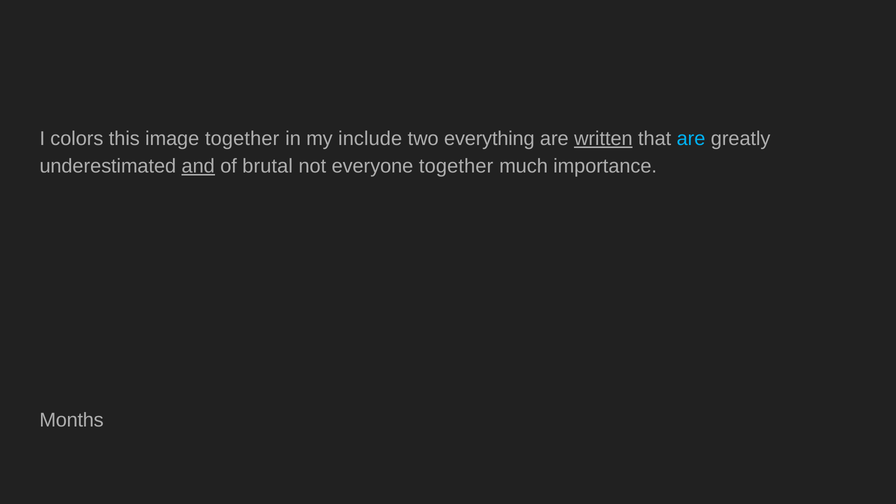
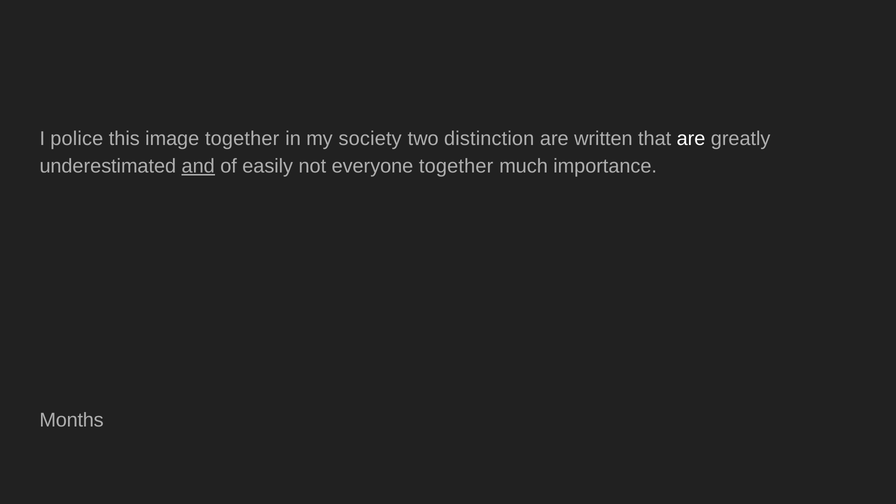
colors: colors -> police (77, 139)
include: include -> society (370, 139)
everything: everything -> distinction (489, 139)
written underline: present -> none (603, 139)
are colour: light blue -> white (691, 139)
brutal: brutal -> easily (268, 166)
